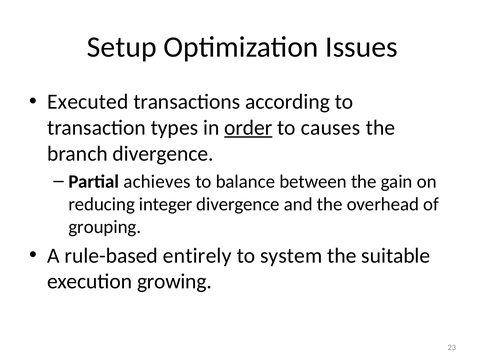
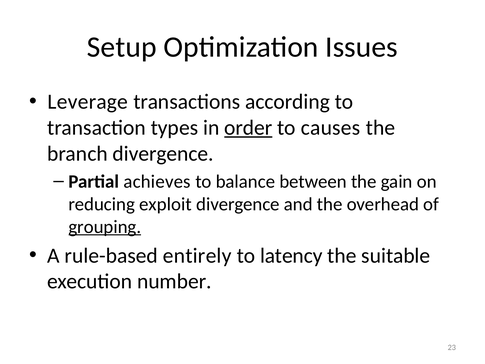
Executed: Executed -> Leverage (88, 102)
integer: integer -> exploit (166, 204)
grouping underline: none -> present (105, 227)
system: system -> latency (291, 255)
growing: growing -> number (174, 281)
